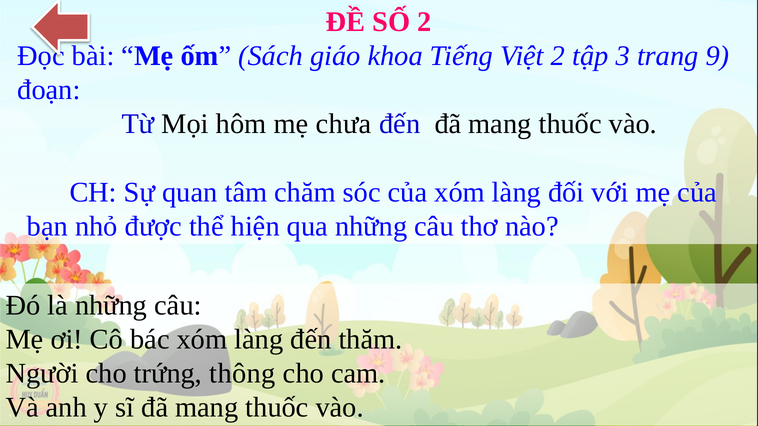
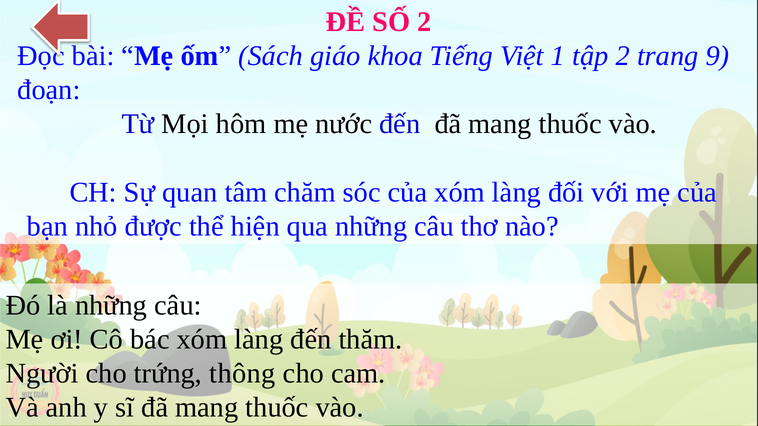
Việt 2: 2 -> 1 (558, 56)
tập 3: 3 -> 2 (623, 56)
chưa: chưa -> nước (344, 124)
